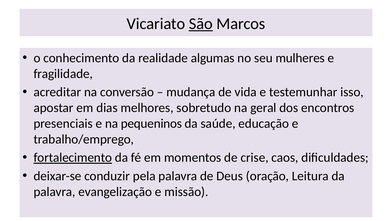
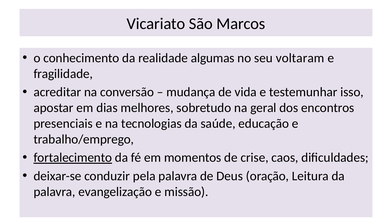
São underline: present -> none (201, 24)
mulheres: mulheres -> voltaram (300, 58)
pequeninos: pequeninos -> tecnologias (151, 123)
